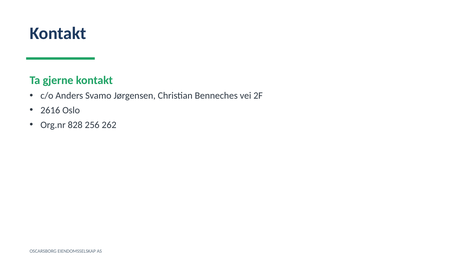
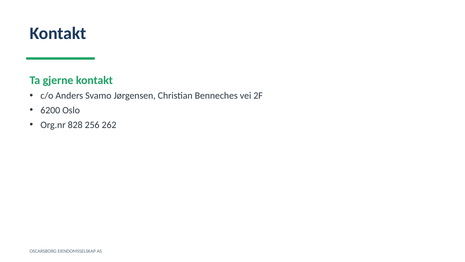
2616: 2616 -> 6200 (50, 110)
